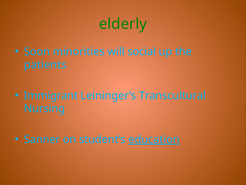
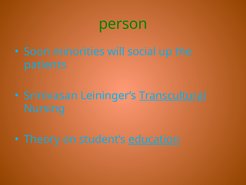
elderly: elderly -> person (123, 24)
Immigrant: Immigrant -> Srinivasan (51, 95)
Transcultural underline: none -> present (172, 95)
Sanner: Sanner -> Theory (42, 139)
